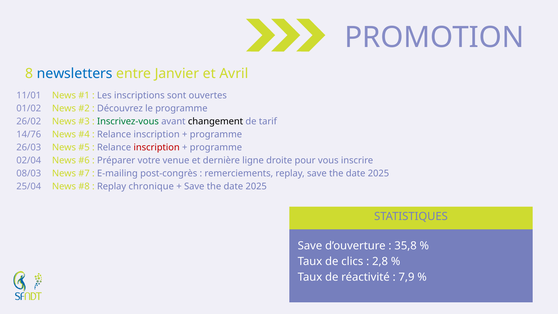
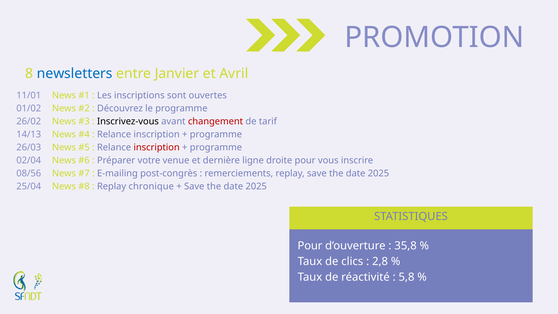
Inscrivez-vous colour: green -> black (128, 121)
changement colour: black -> red (216, 121)
14/76: 14/76 -> 14/13 (29, 134)
08/03: 08/03 -> 08/56 (29, 173)
Save: Save -> Pour (310, 246)
7,9: 7,9 -> 5,8 (406, 277)
